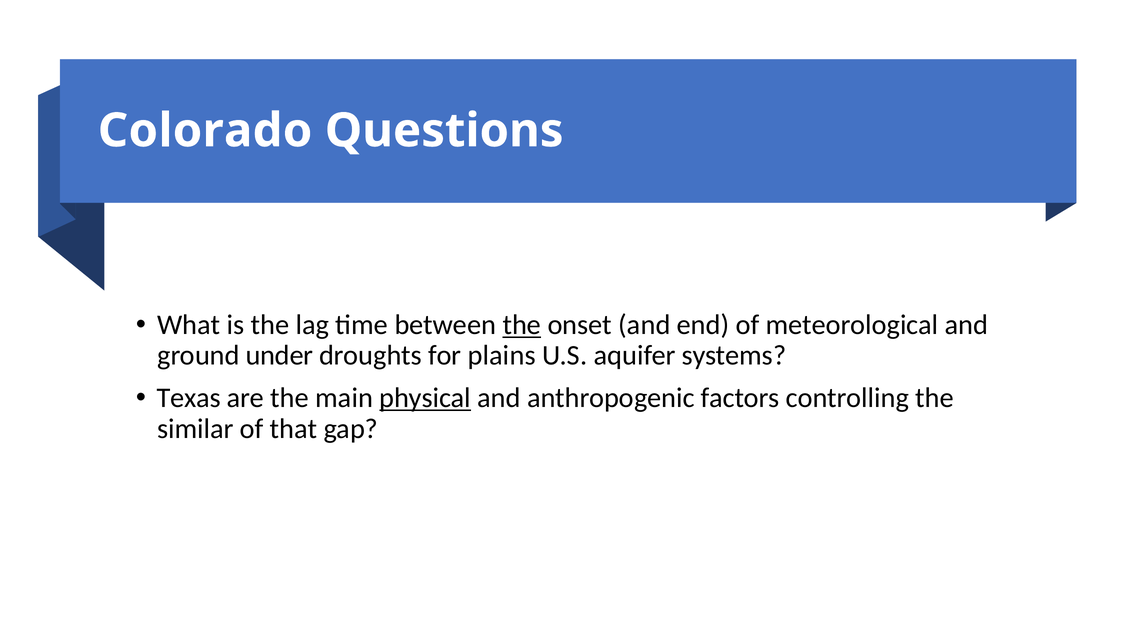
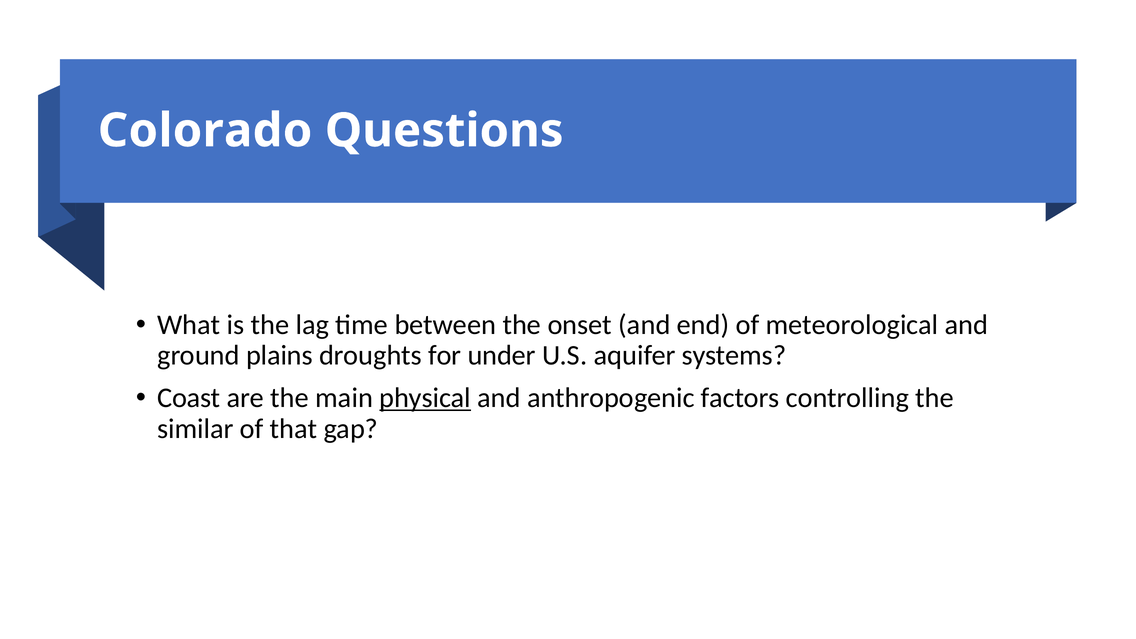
the underline: present -> none (522, 325)
under: under -> plains (279, 356)
plains: plains -> under (502, 356)
Texas: Texas -> Coast (189, 398)
